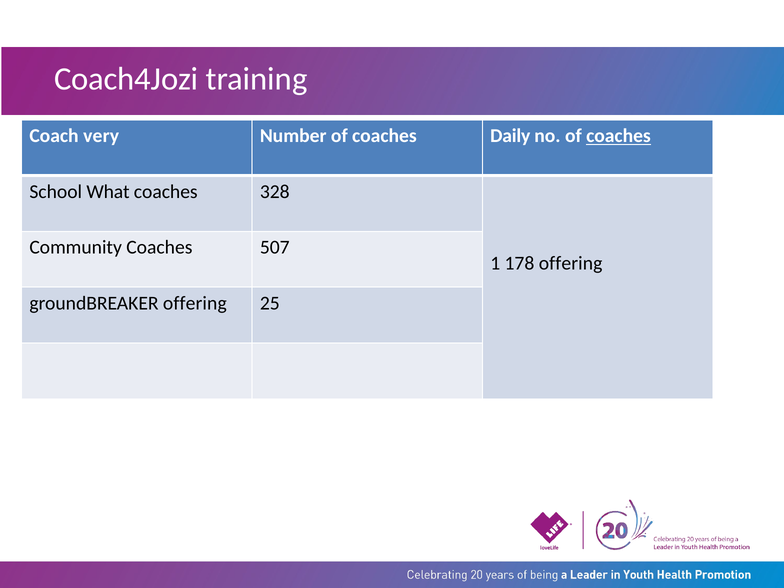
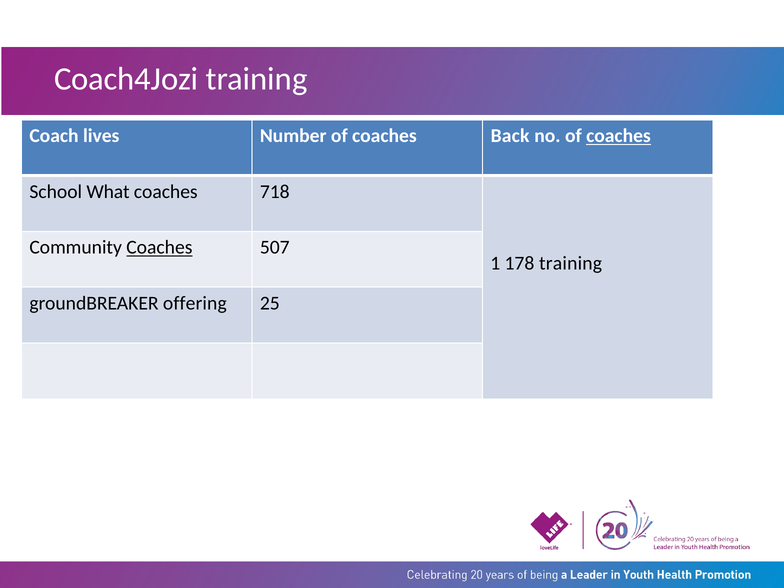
very: very -> lives (101, 136)
Daily: Daily -> Back (510, 136)
328: 328 -> 718 (275, 192)
Coaches underline: none -> present (159, 248)
178 offering: offering -> training (571, 263)
